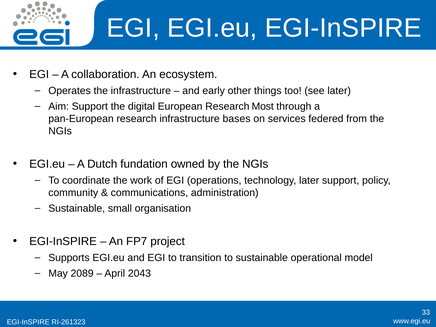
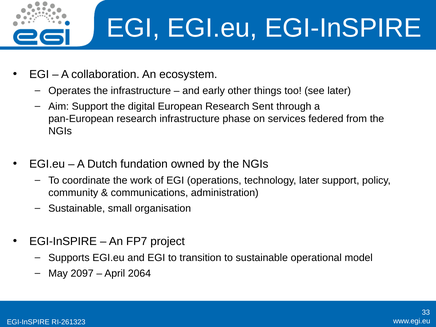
Most: Most -> Sent (263, 106)
bases: bases -> phase (237, 119)
2089: 2089 -> 2097 (82, 273)
2043: 2043 -> 2064 (139, 273)
